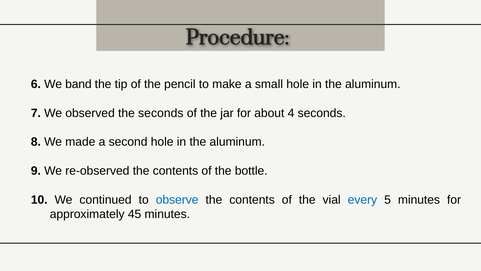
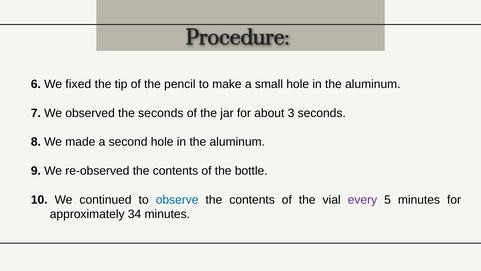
band: band -> fixed (78, 84)
4: 4 -> 3 (291, 113)
every colour: blue -> purple (362, 199)
45: 45 -> 34 (135, 214)
